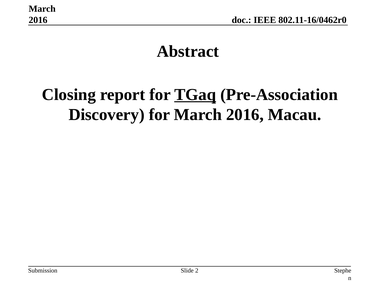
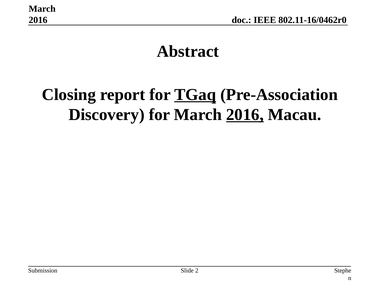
2016 underline: none -> present (245, 115)
